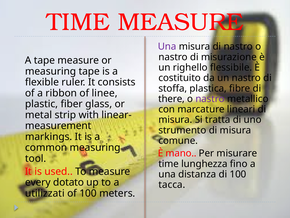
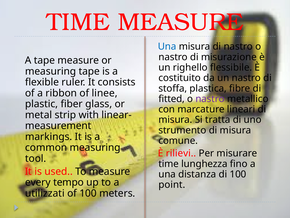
Una colour: purple -> blue (167, 46)
there: there -> fitted (172, 99)
mano: mano -> rilievi (181, 153)
dotato: dotato -> tempo (69, 182)
tacca: tacca -> point (172, 184)
